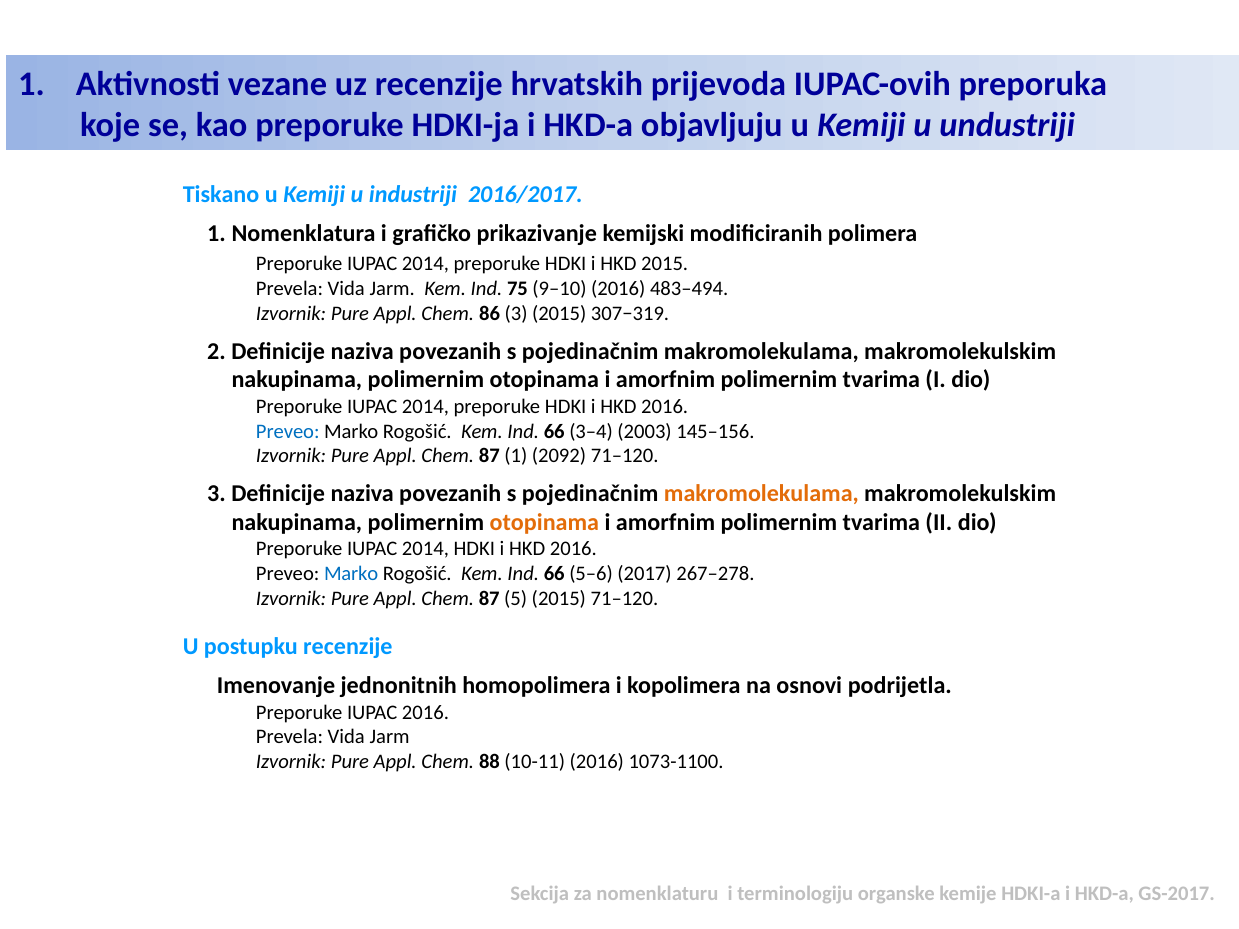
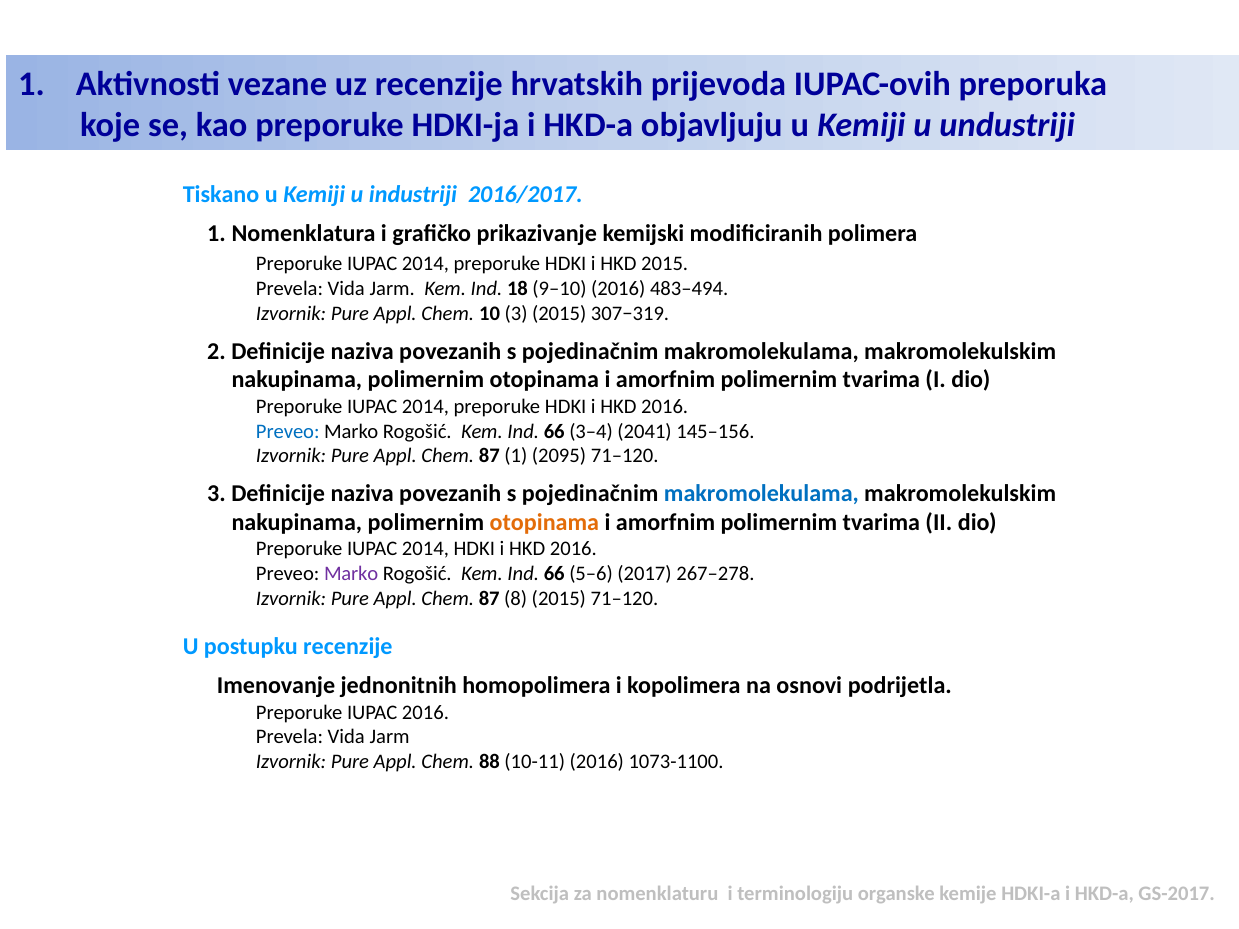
75: 75 -> 18 (517, 289)
86: 86 -> 10 (490, 314)
2003: 2003 -> 2041 (645, 431)
2092: 2092 -> 2095 (559, 456)
makromolekulama colour: orange -> blue (761, 494)
Marko colour: blue -> purple (351, 574)
5: 5 -> 8 (516, 599)
